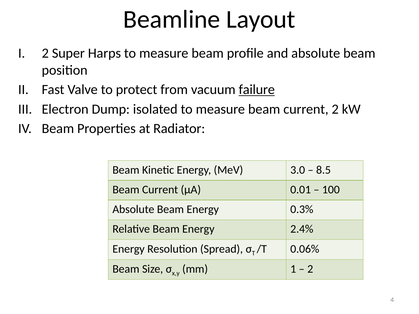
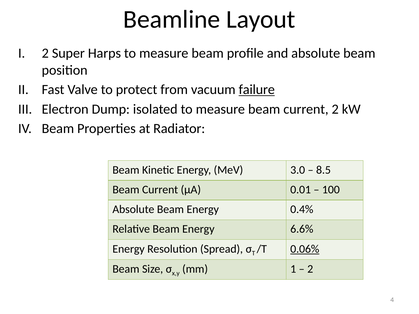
0.3%: 0.3% -> 0.4% (302, 210)
2.4%: 2.4% -> 6.6% (302, 229)
0.06% underline: none -> present (305, 249)
